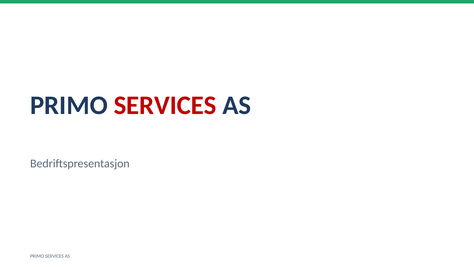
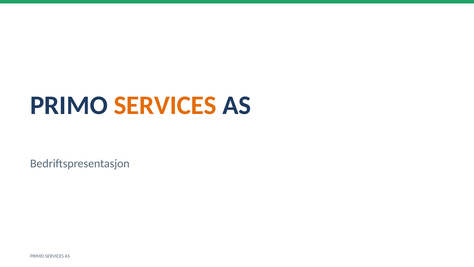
SERVICES colour: red -> orange (165, 105)
